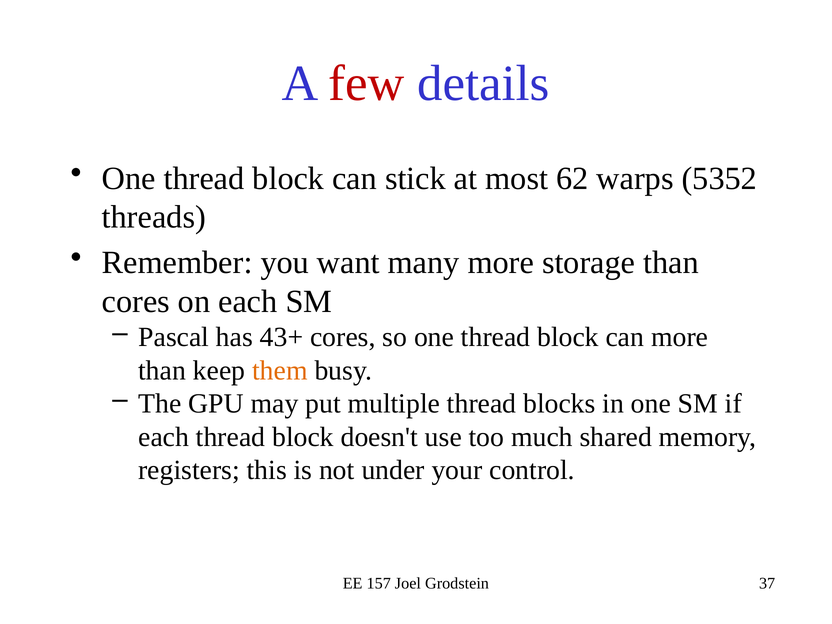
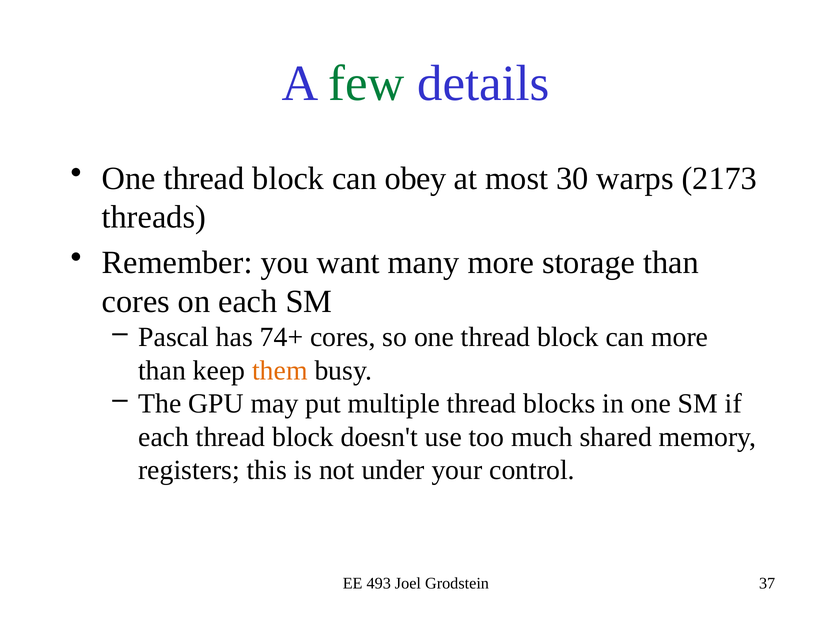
few colour: red -> green (366, 83)
stick: stick -> obey (416, 178)
62: 62 -> 30 (572, 178)
5352: 5352 -> 2173 (719, 178)
43+: 43+ -> 74+ (281, 337)
157: 157 -> 493 (379, 584)
